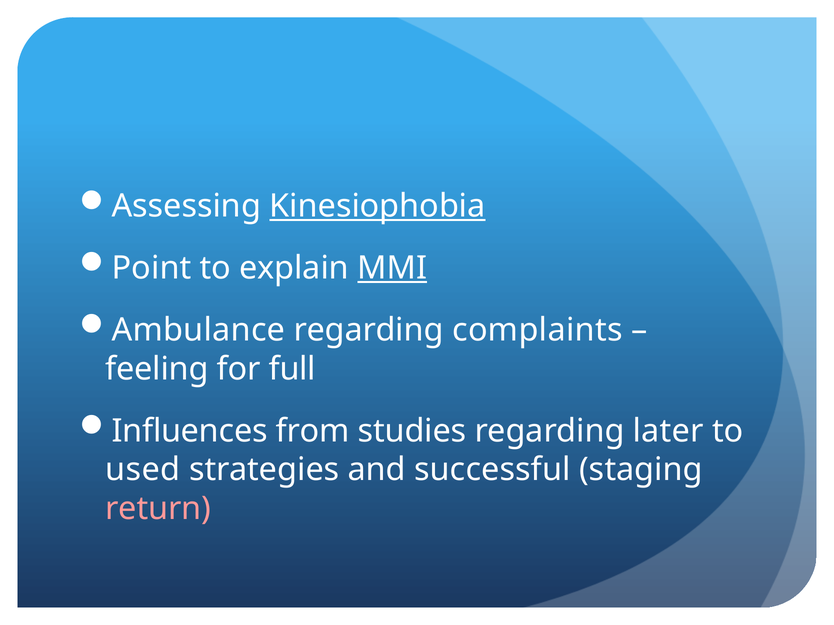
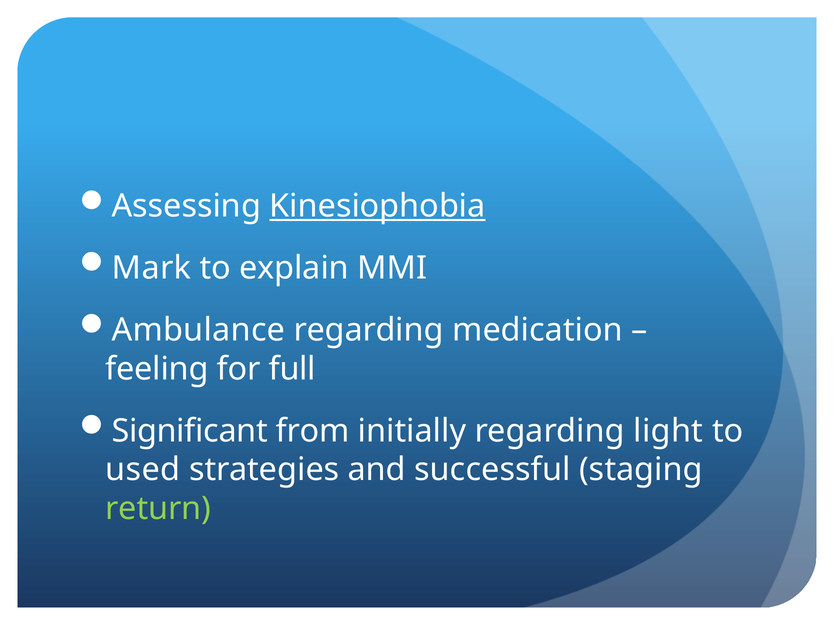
Point: Point -> Mark (151, 268)
MMI underline: present -> none (392, 268)
complaints: complaints -> medication (538, 330)
Influences: Influences -> Significant (190, 431)
studies: studies -> initially (412, 431)
later: later -> light (668, 431)
return colour: pink -> light green (158, 509)
